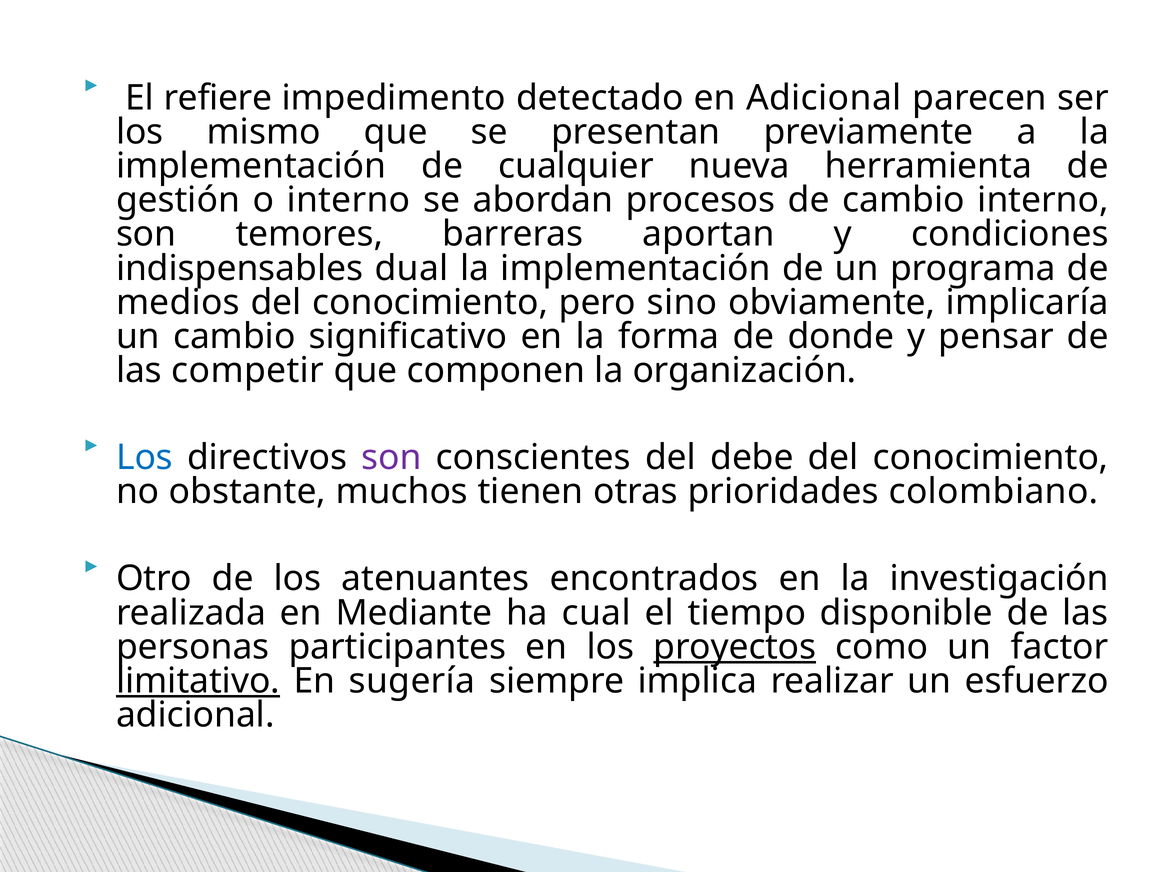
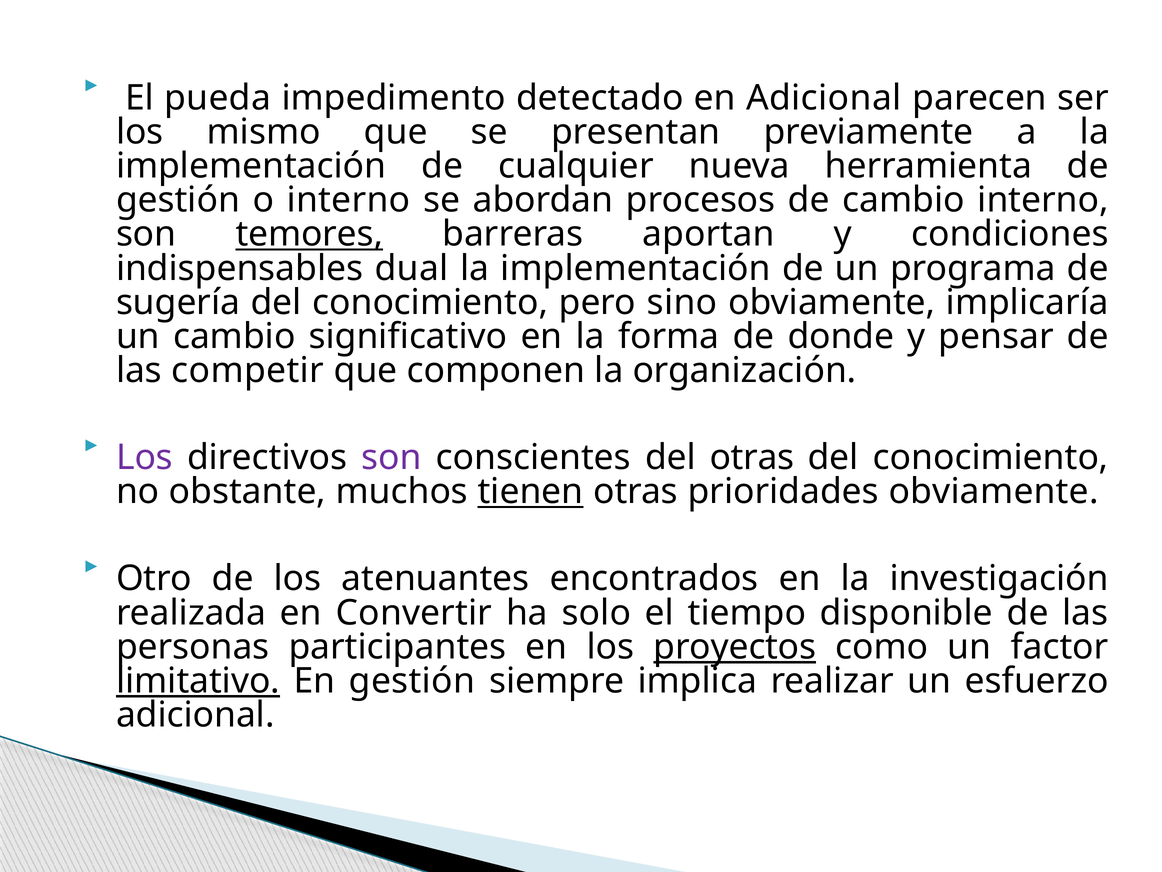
refiere: refiere -> pueda (218, 98)
temores underline: none -> present (309, 234)
medios: medios -> sugería (178, 302)
Los colour: blue -> purple (144, 457)
del debe: debe -> otras (752, 457)
tienen underline: none -> present (531, 491)
prioridades colombiano: colombiano -> obviamente (994, 491)
Mediante: Mediante -> Convertir (414, 612)
cual: cual -> solo (596, 612)
En sugería: sugería -> gestión (412, 681)
